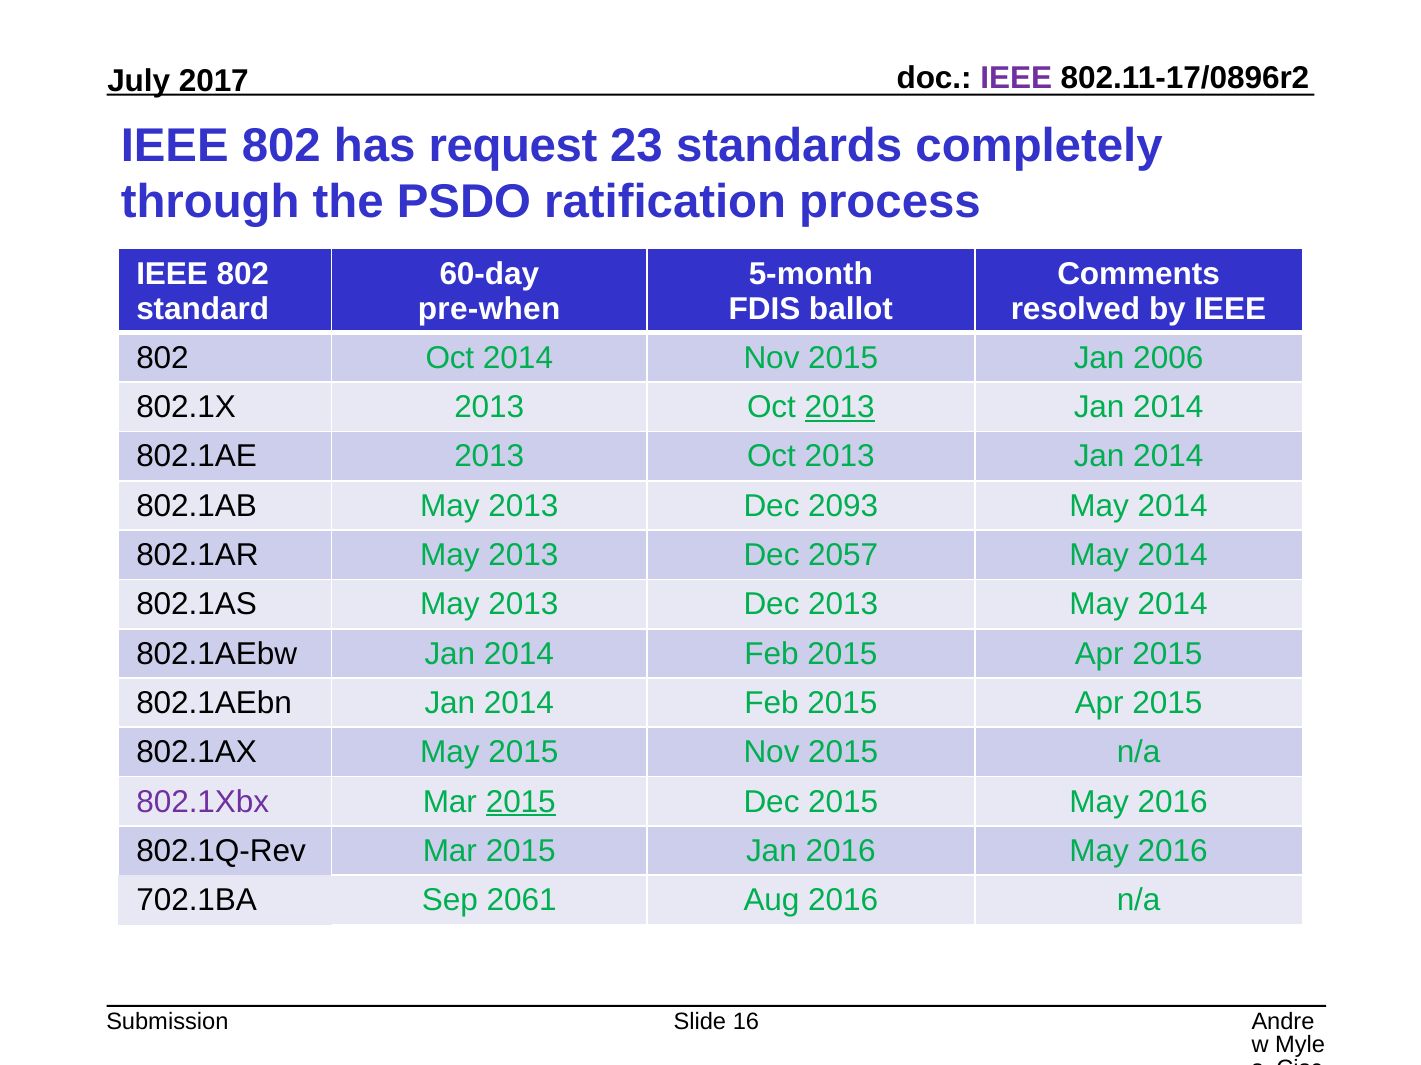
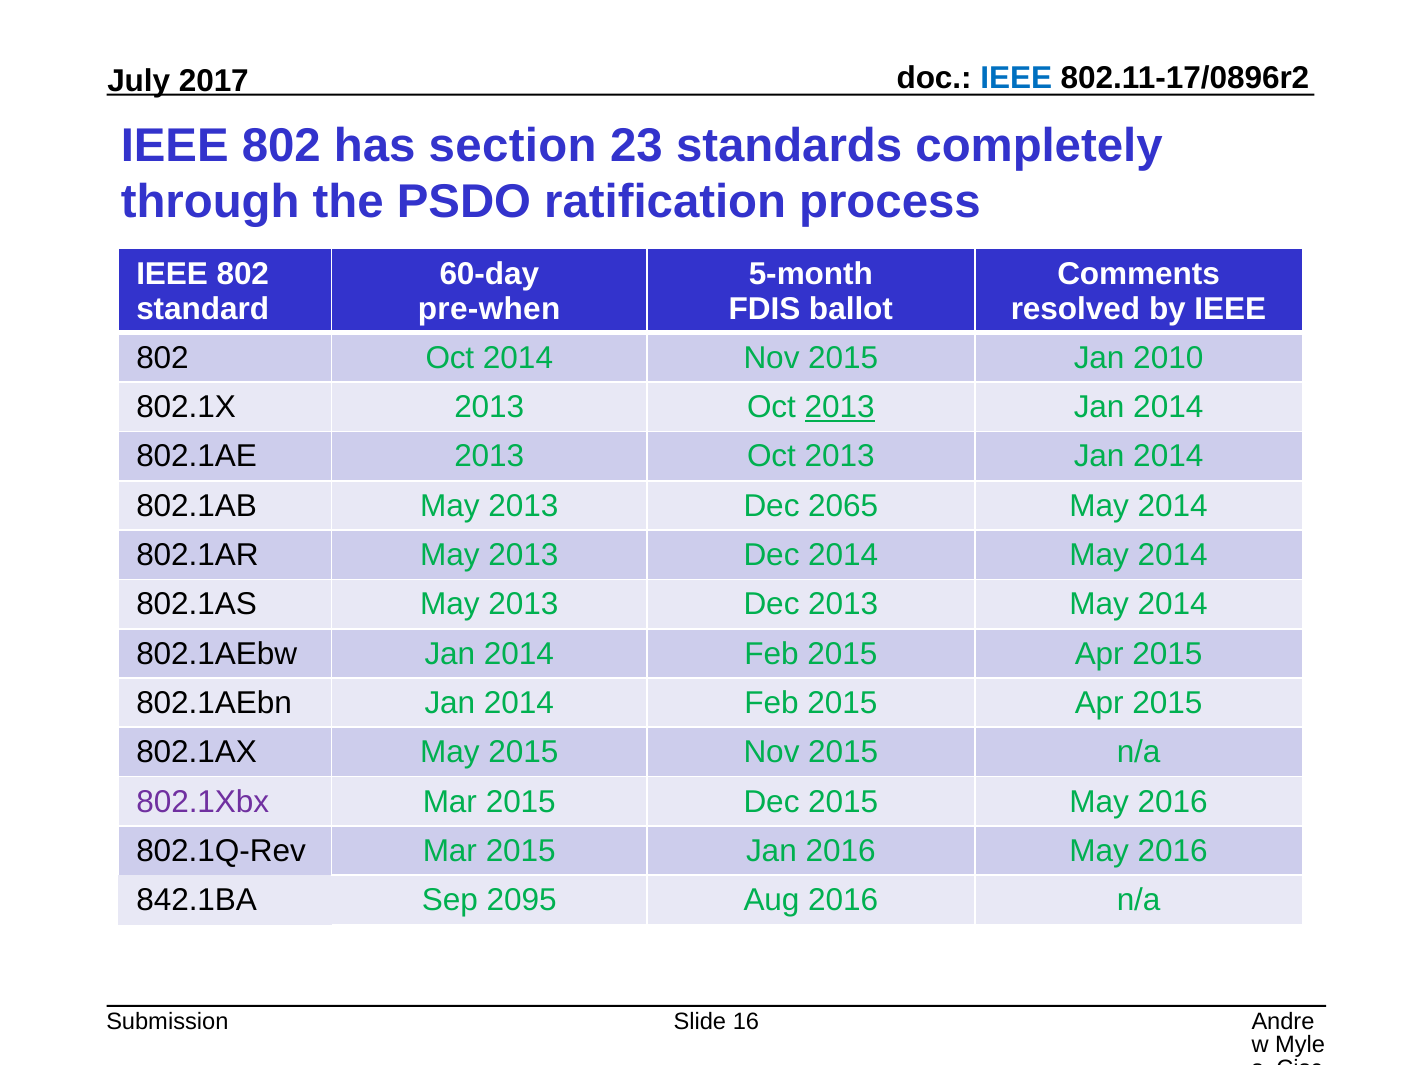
IEEE colour: purple -> blue (1016, 78)
request: request -> section (513, 145)
2006: 2006 -> 2010 (1168, 358)
2093: 2093 -> 2065 (843, 506)
Dec 2057: 2057 -> 2014 (843, 556)
2015 underline: present -> none (521, 802)
702.1BA: 702.1BA -> 842.1BA (197, 901)
2061: 2061 -> 2095 (522, 901)
